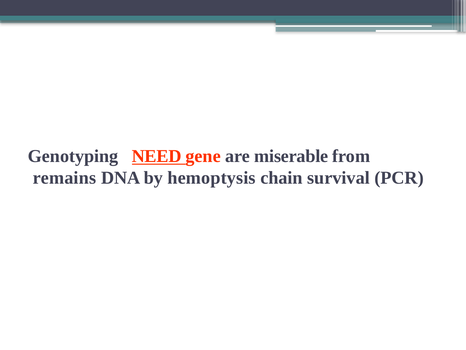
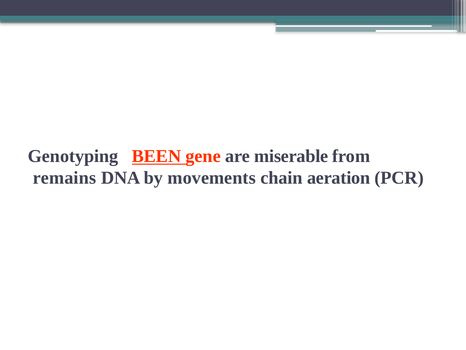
NEED: NEED -> BEEN (157, 156)
hemoptysis: hemoptysis -> movements (212, 178)
survival: survival -> aeration (339, 178)
